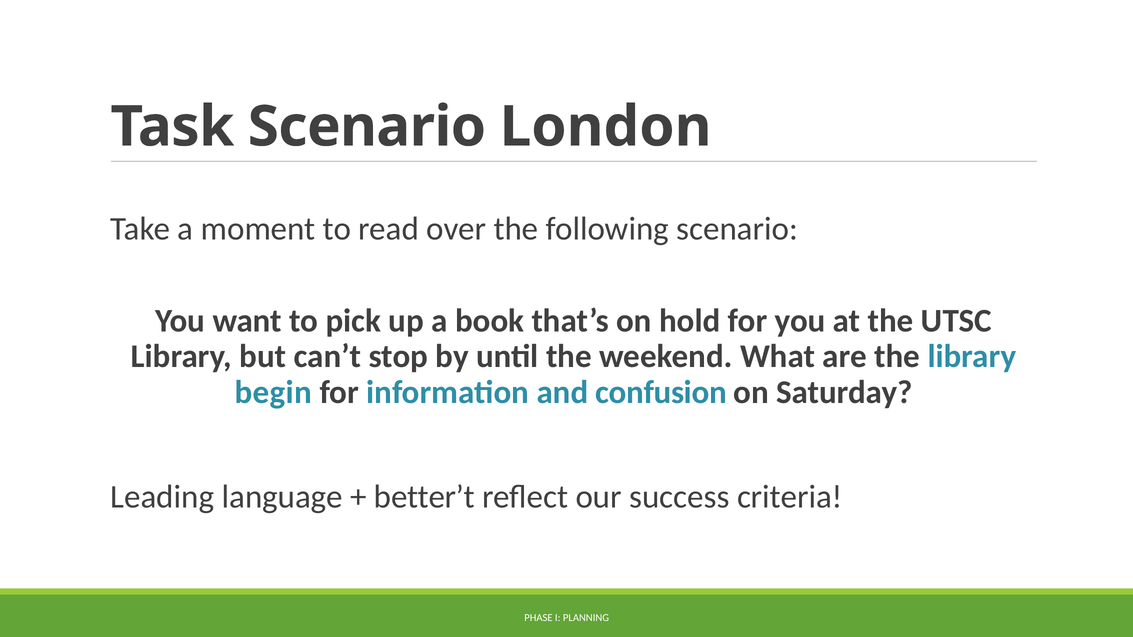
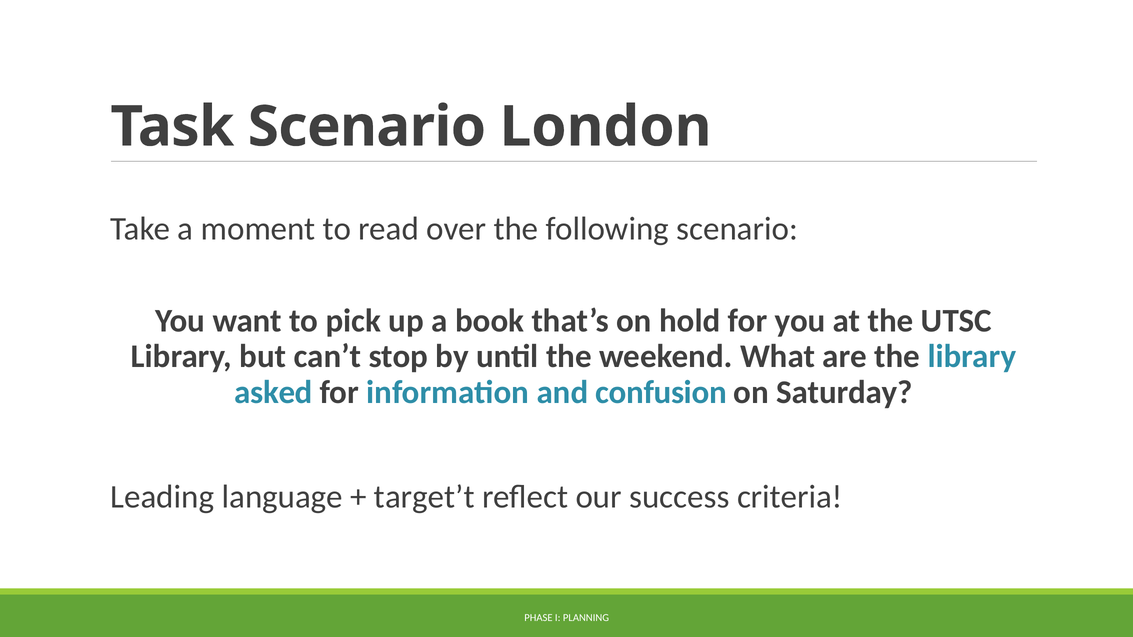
begin: begin -> asked (274, 392)
better’t: better’t -> target’t (424, 497)
